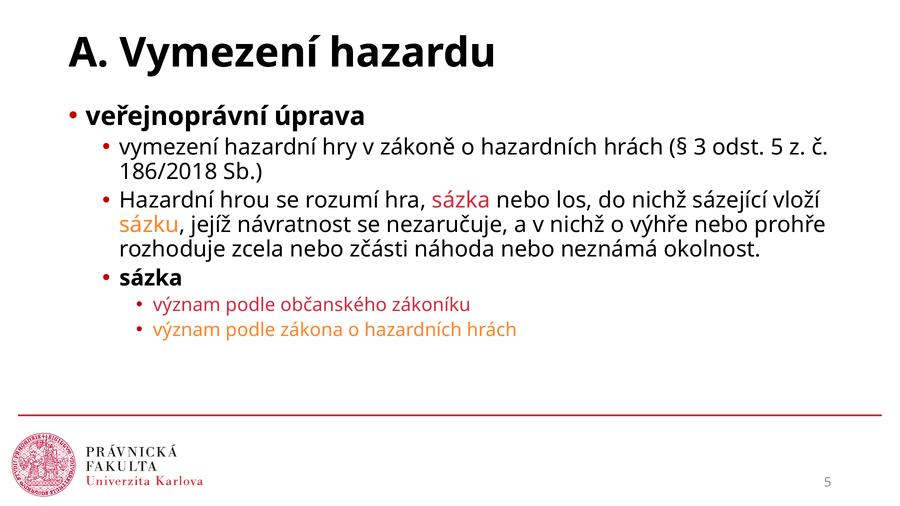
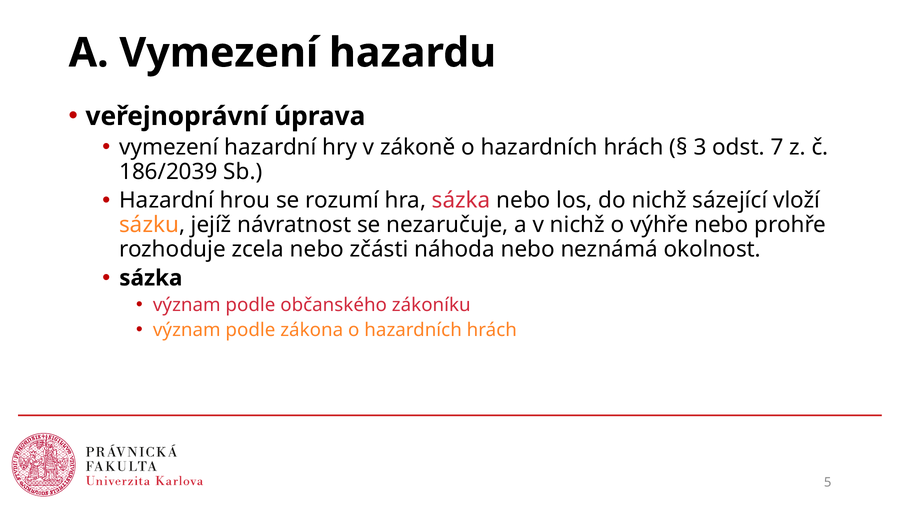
odst 5: 5 -> 7 (777, 147)
186/2018: 186/2018 -> 186/2039 (168, 172)
